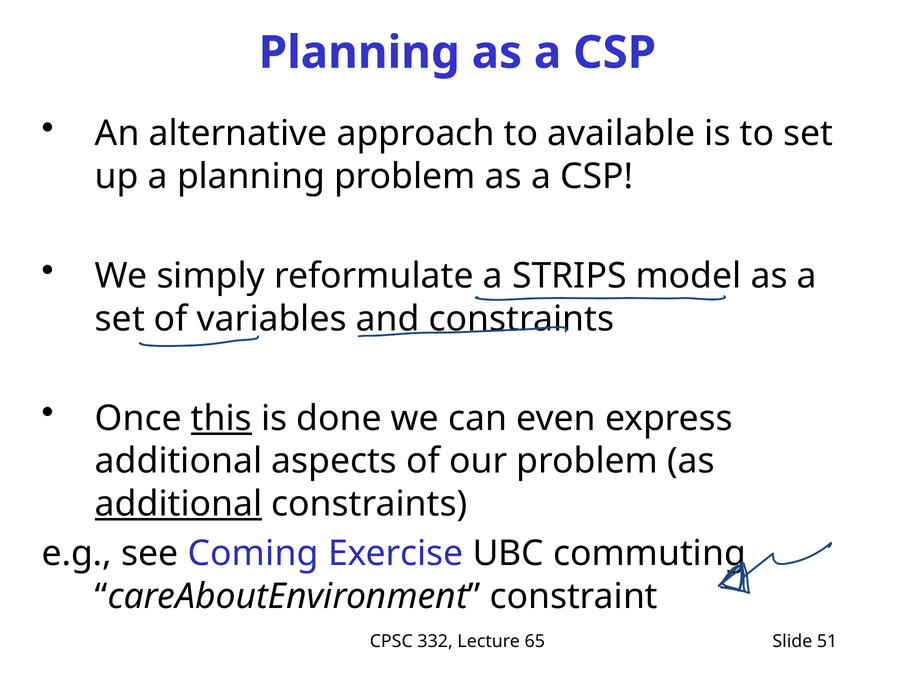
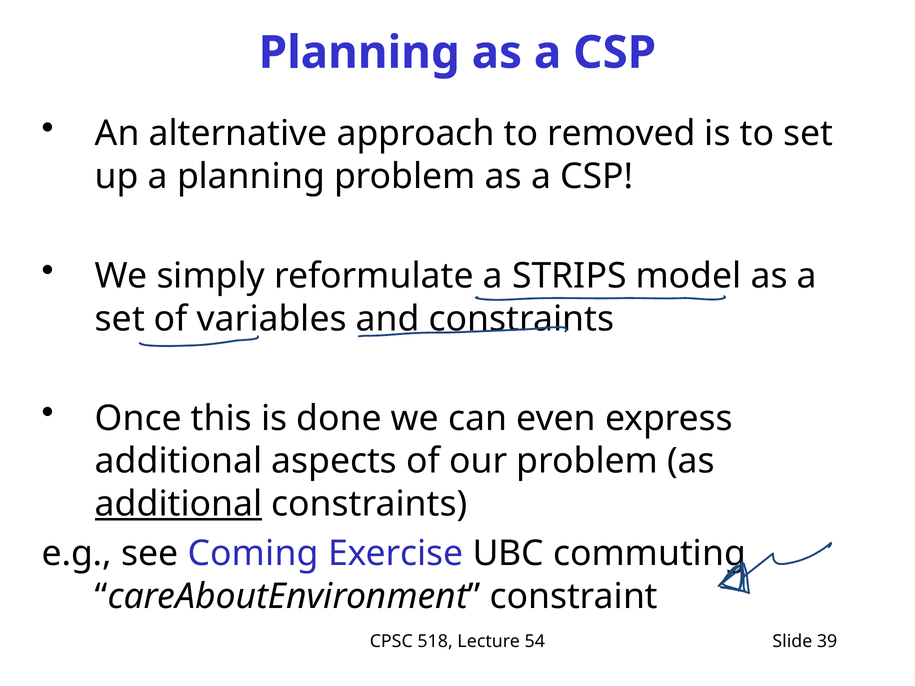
available: available -> removed (621, 134)
this underline: present -> none (221, 419)
332: 332 -> 518 (435, 642)
65: 65 -> 54 (535, 642)
51: 51 -> 39 (827, 642)
